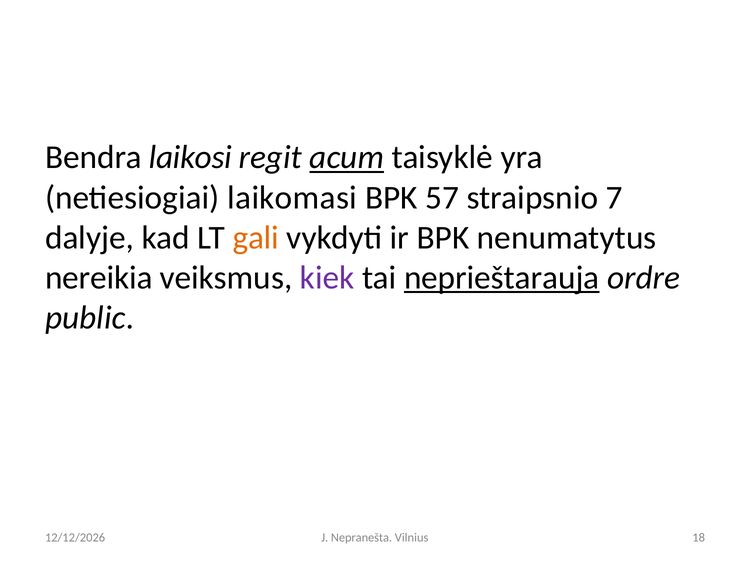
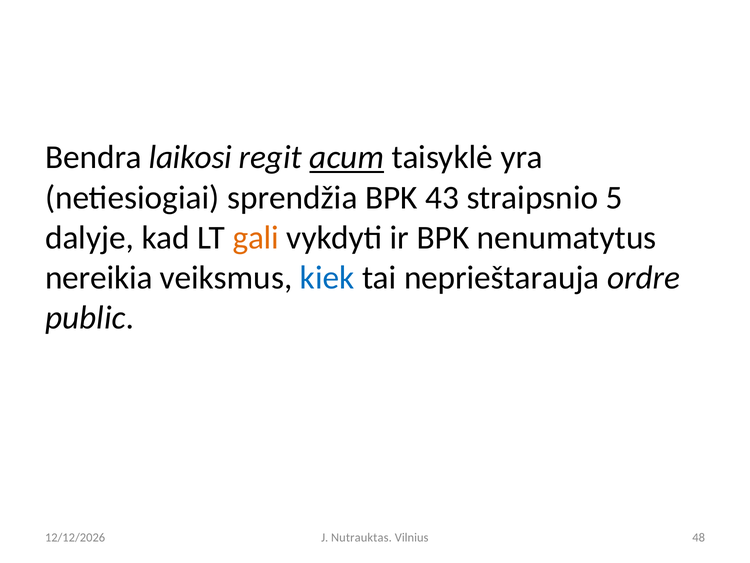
laikomasi: laikomasi -> sprendžia (292, 197)
57: 57 -> 43 (442, 197)
7: 7 -> 5 (614, 197)
kiek colour: purple -> blue (327, 277)
neprieštarauja underline: present -> none (502, 277)
Nepranešta: Nepranešta -> Nutrauktas (361, 537)
18: 18 -> 48 (699, 537)
